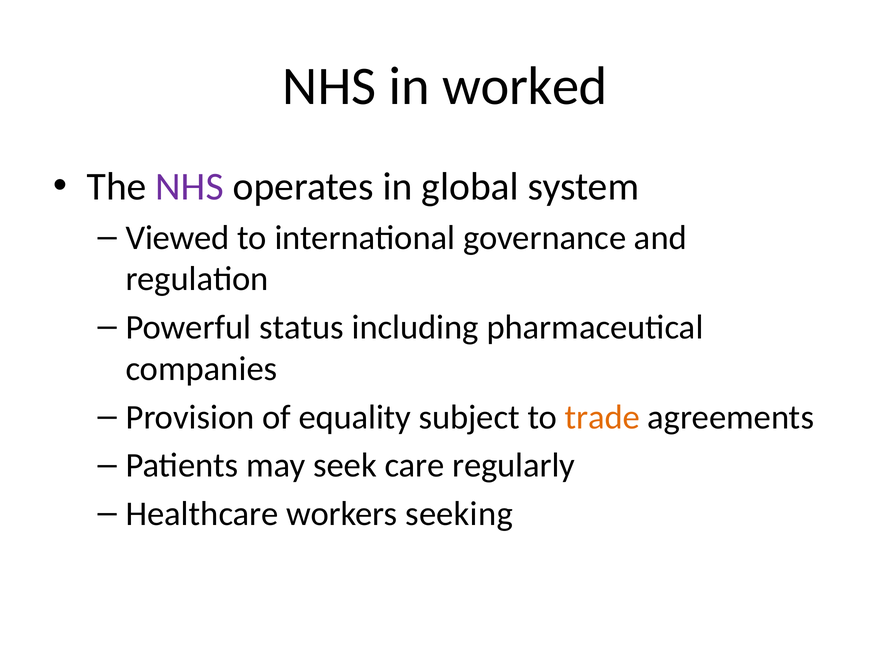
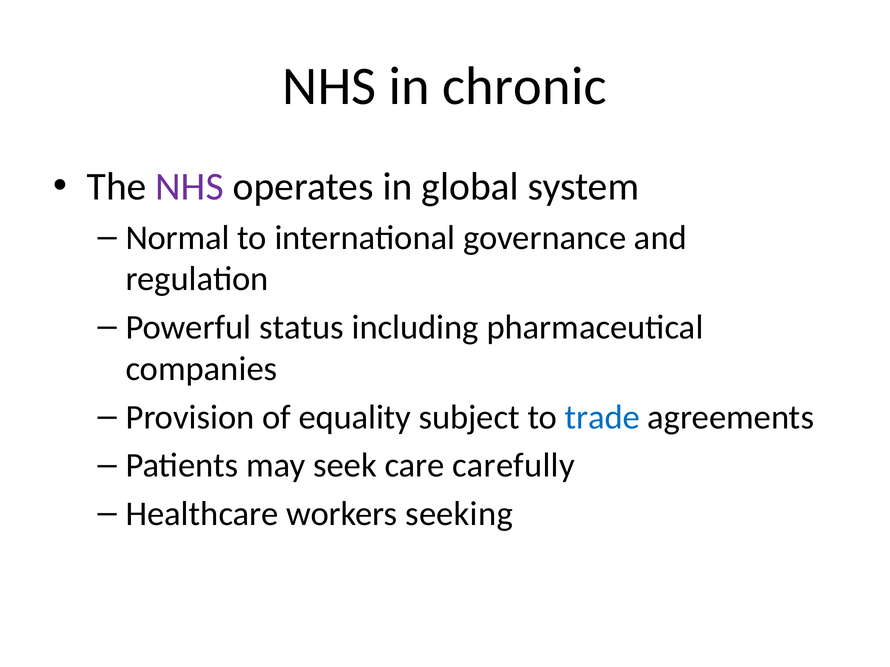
worked: worked -> chronic (524, 86)
Viewed: Viewed -> Normal (178, 238)
trade colour: orange -> blue (602, 417)
regularly: regularly -> carefully (513, 466)
